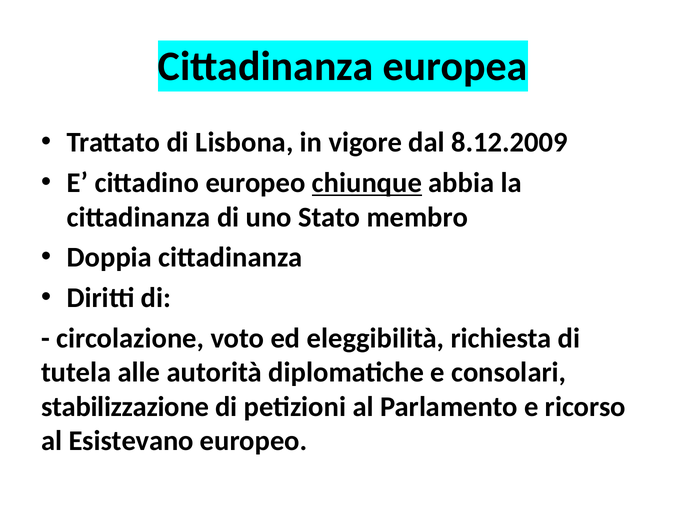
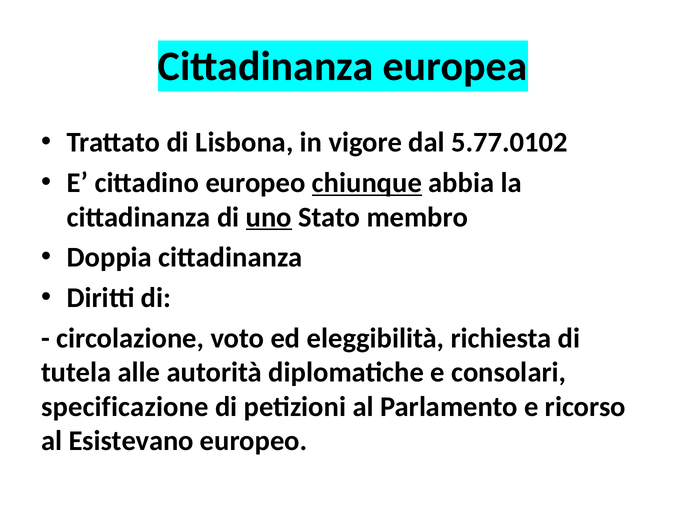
8.12.2009: 8.12.2009 -> 5.77.0102 (509, 143)
uno underline: none -> present (269, 217)
stabilizzazione: stabilizzazione -> specificazione (125, 407)
